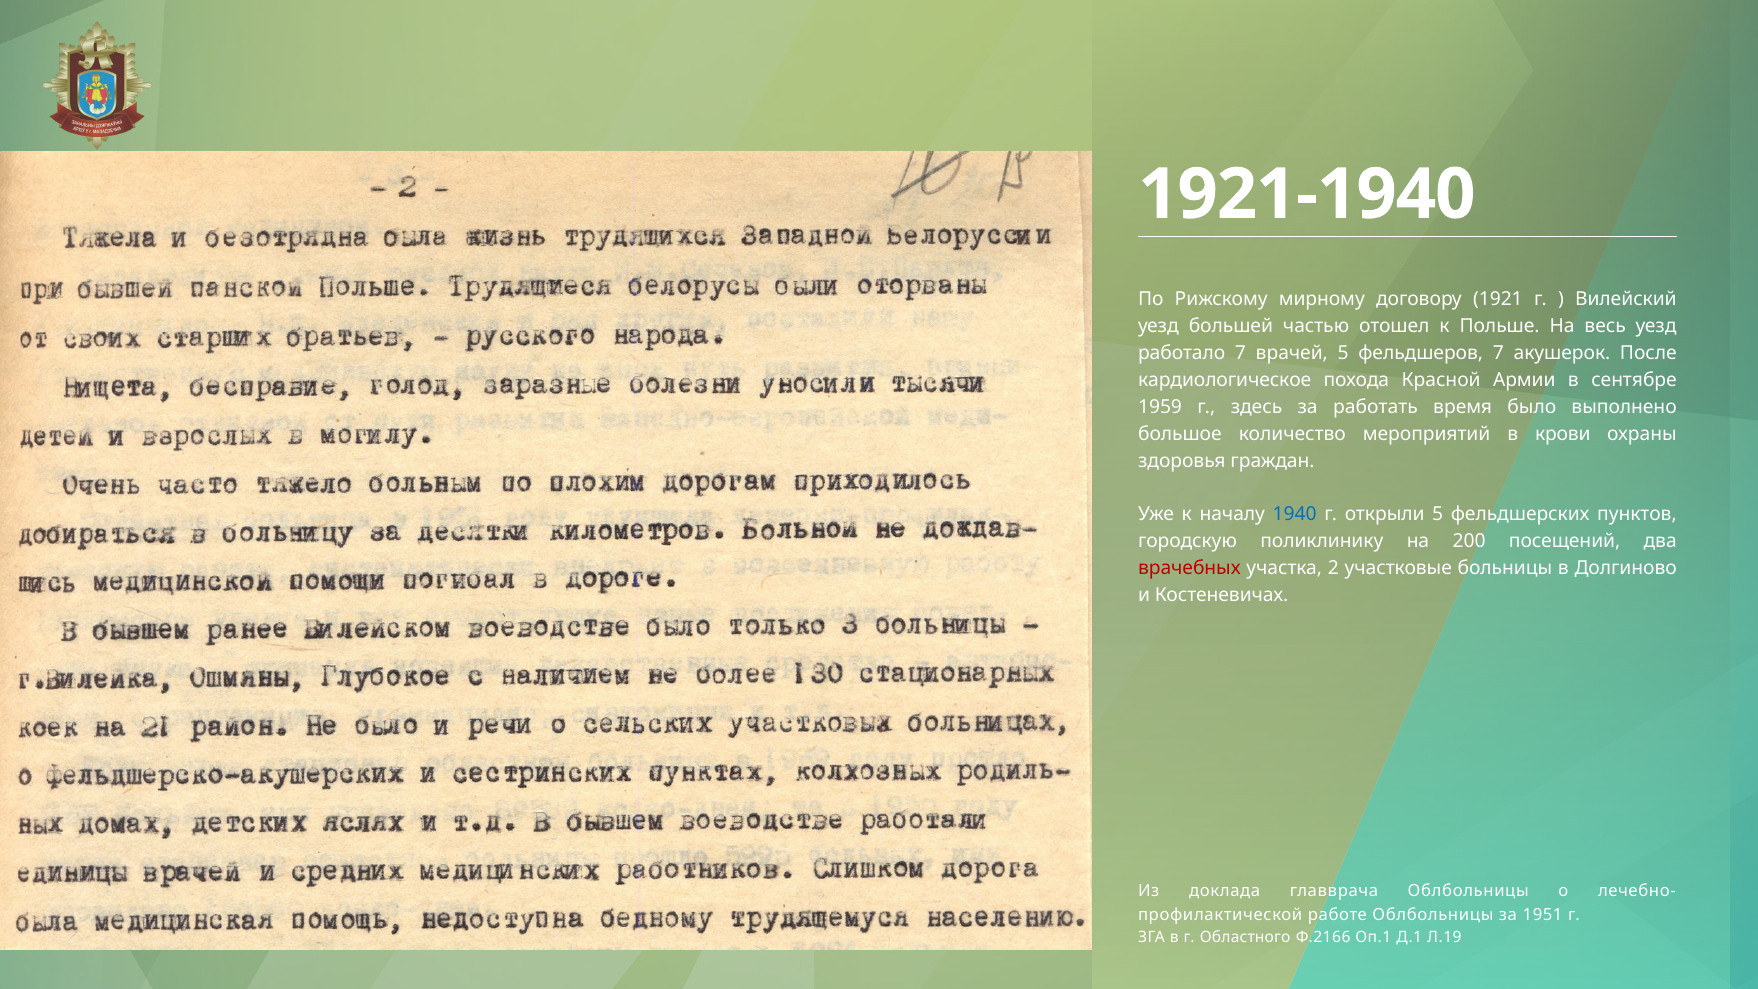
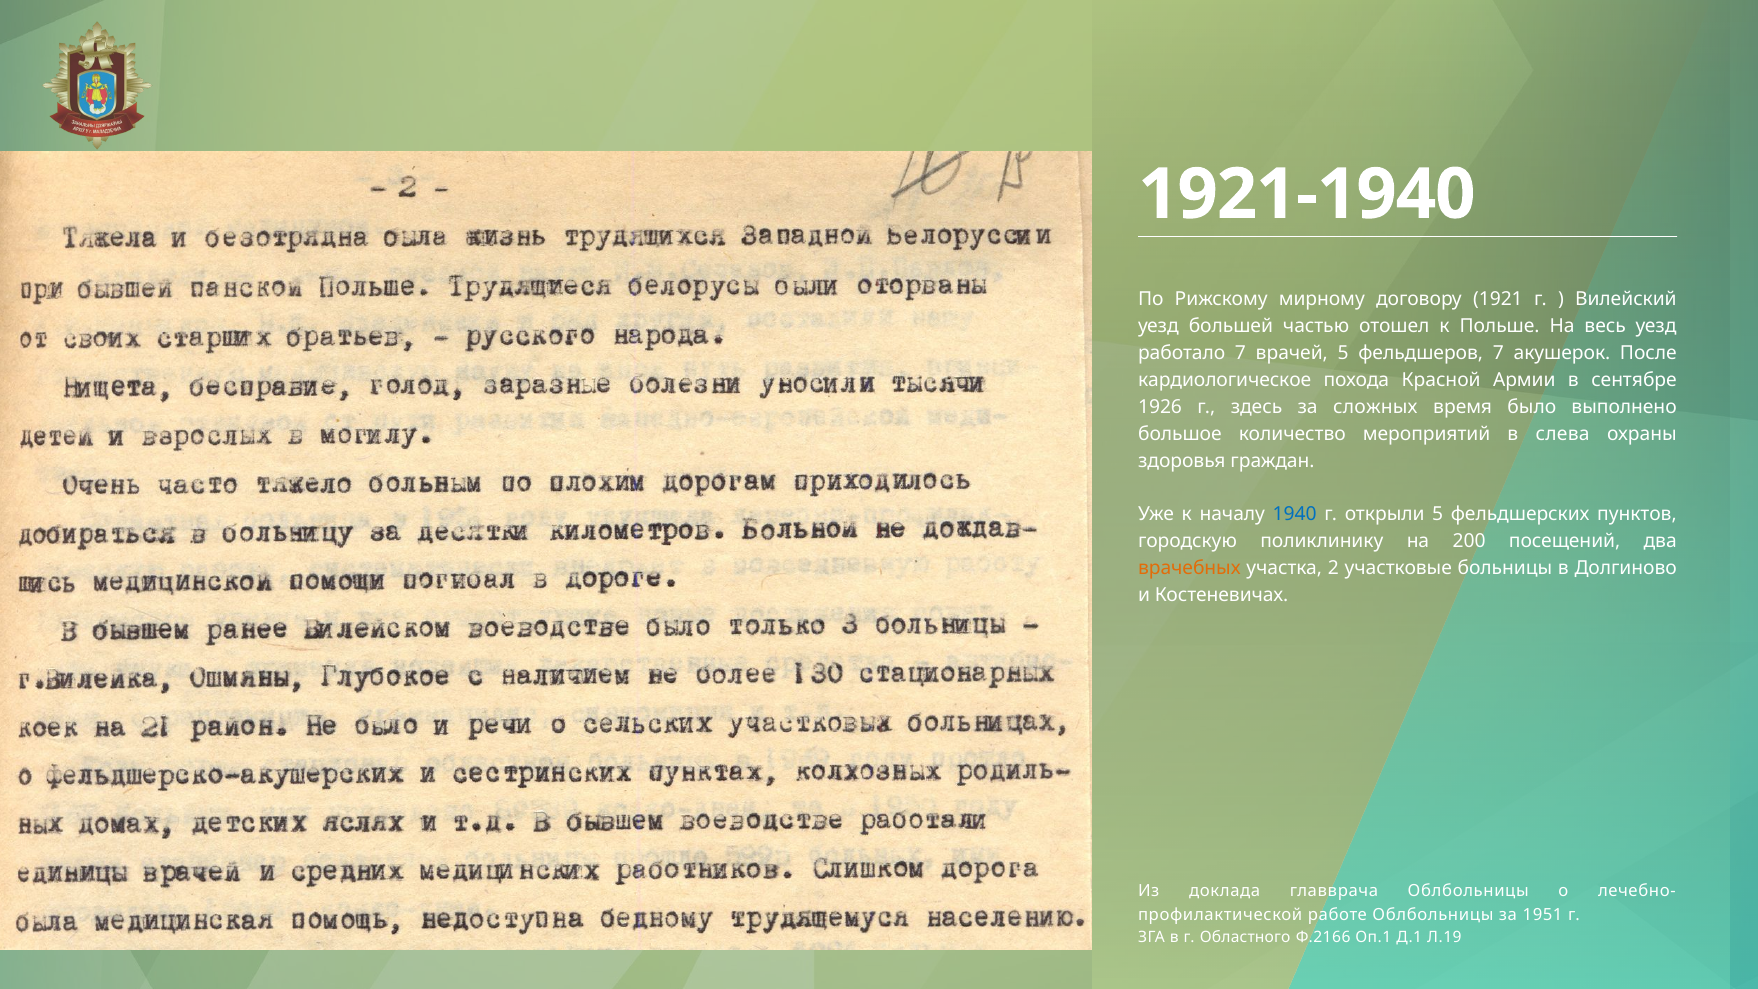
1959: 1959 -> 1926 (1160, 407)
работать: работать -> сложных (1375, 407)
крови: крови -> слева (1563, 434)
врачебных colour: red -> orange (1189, 568)
